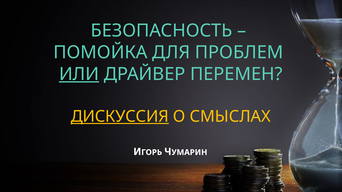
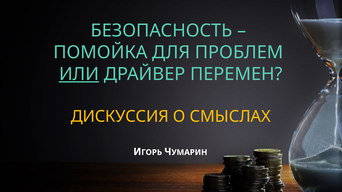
ДИСКУССИЯ underline: present -> none (120, 117)
